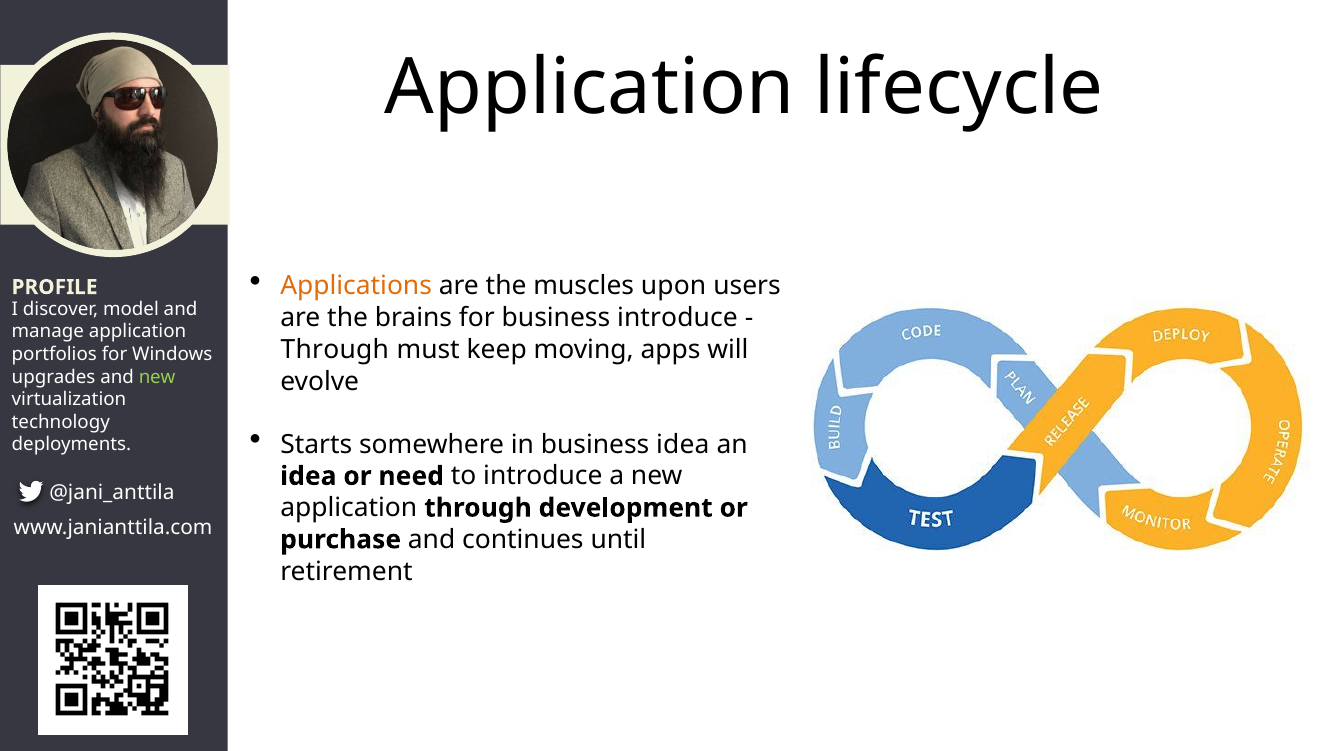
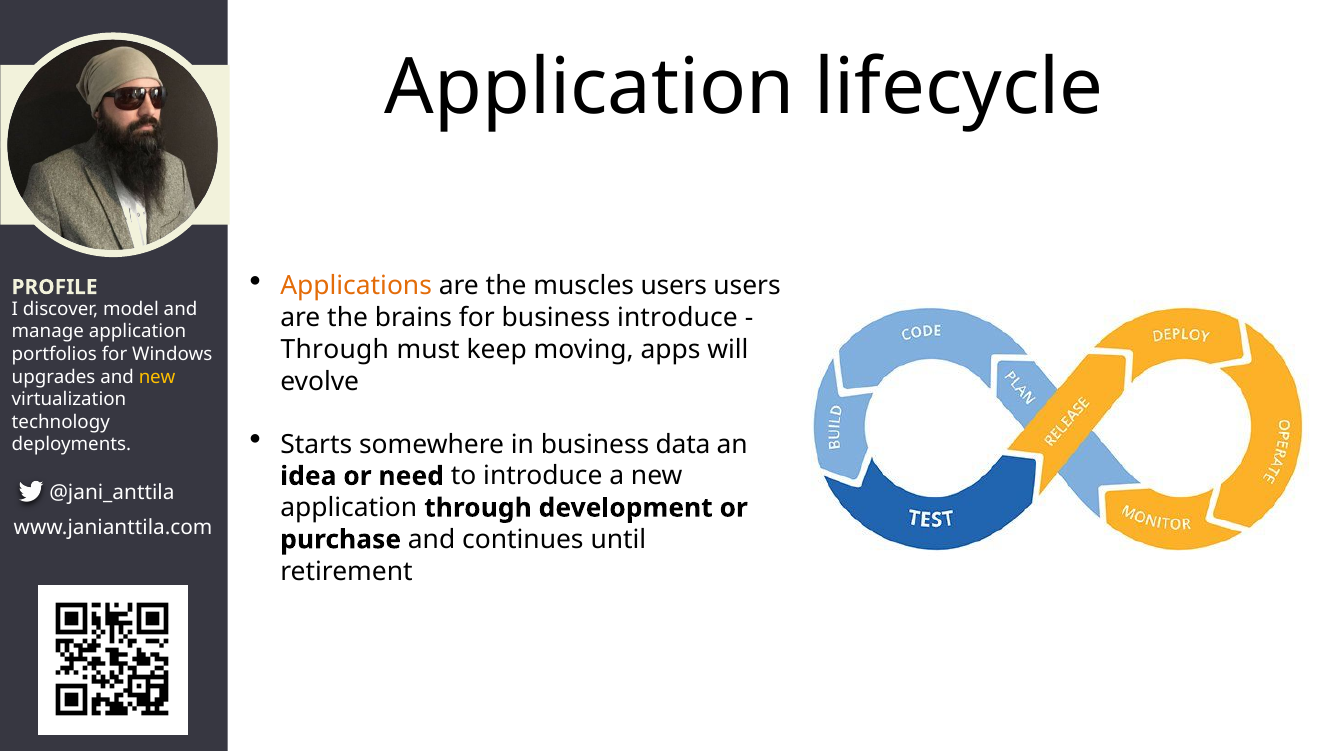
muscles upon: upon -> users (674, 286)
new colour: light green -> yellow (157, 376)
business idea: idea -> data (683, 444)
